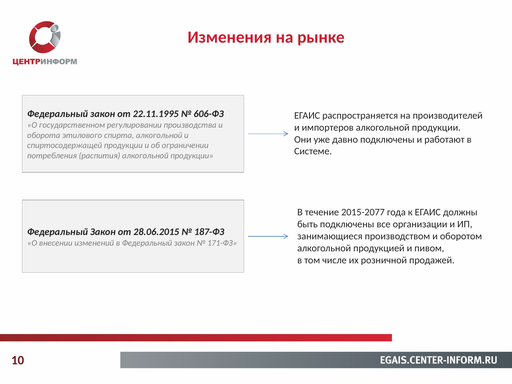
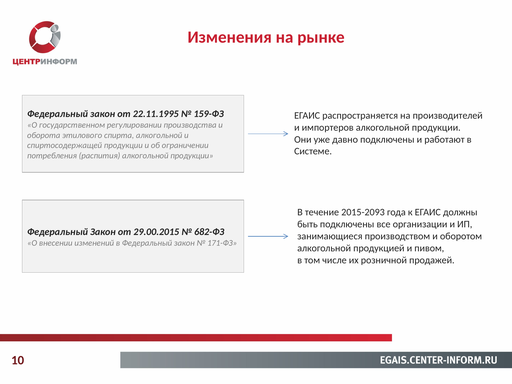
606-ФЗ: 606-ФЗ -> 159-ФЗ (209, 114)
2015-2077: 2015-2077 -> 2015-2093 (363, 212)
28.06.2015: 28.06.2015 -> 29.00.2015 (156, 232)
187-ФЗ: 187-ФЗ -> 682-ФЗ (209, 232)
